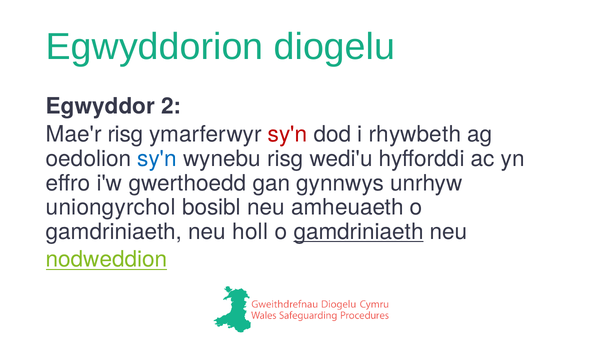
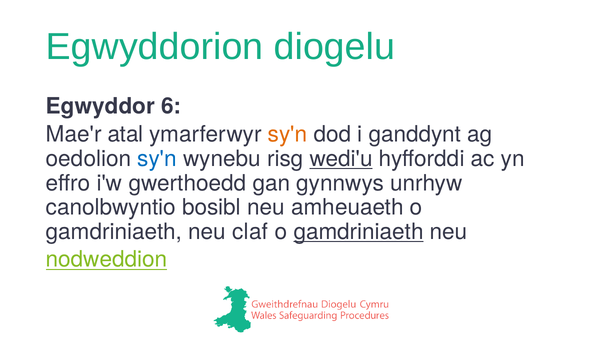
2: 2 -> 6 (171, 107)
Mae'r risg: risg -> atal (126, 135)
sy'n colour: red -> orange (288, 135)
rhywbeth: rhywbeth -> ganddynt (415, 135)
wedi'u underline: none -> present (341, 159)
uniongyrchol: uniongyrchol -> canolbwyntio (111, 208)
holl: holl -> claf (250, 232)
